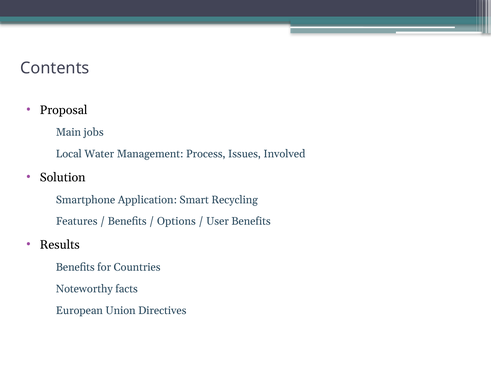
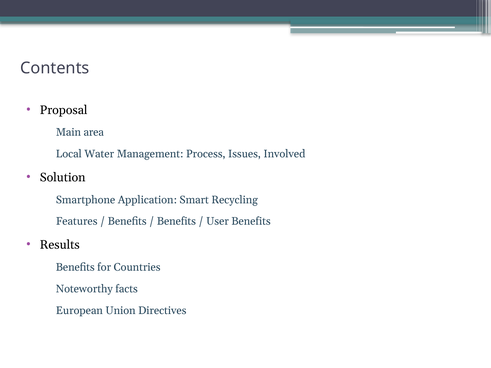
jobs: jobs -> area (94, 132)
Options: Options -> Benefits (176, 222)
